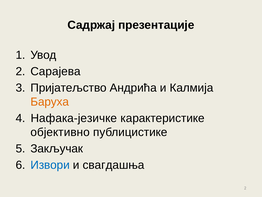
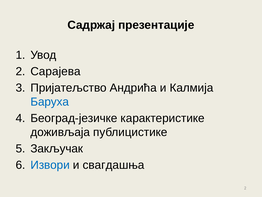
Баруха colour: orange -> blue (50, 102)
Нафака-језичке: Нафака-језичке -> Београд-језичке (74, 118)
објективно: објективно -> доживљаја (60, 132)
